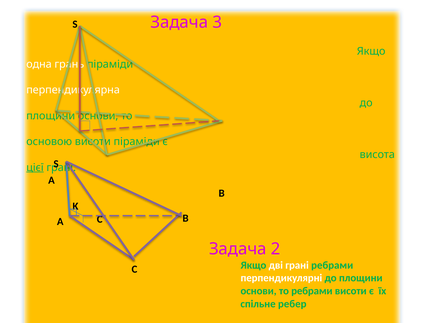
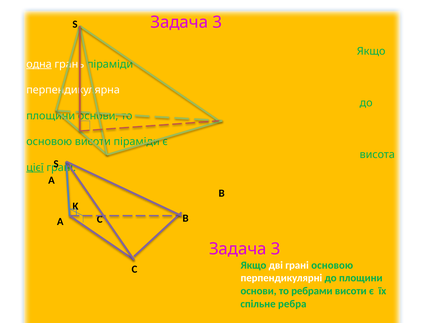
одна underline: none -> present (39, 64)
2: 2 -> 3 (276, 249)
грані ребрами: ребрами -> основою (332, 265)
ребер: ребер -> ребра (292, 304)
